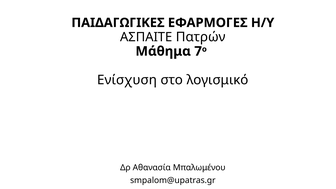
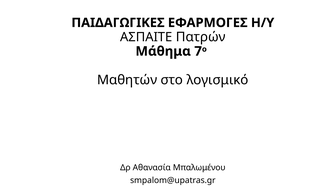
Ενίσχυση: Ενίσχυση -> Μαθητών (127, 80)
